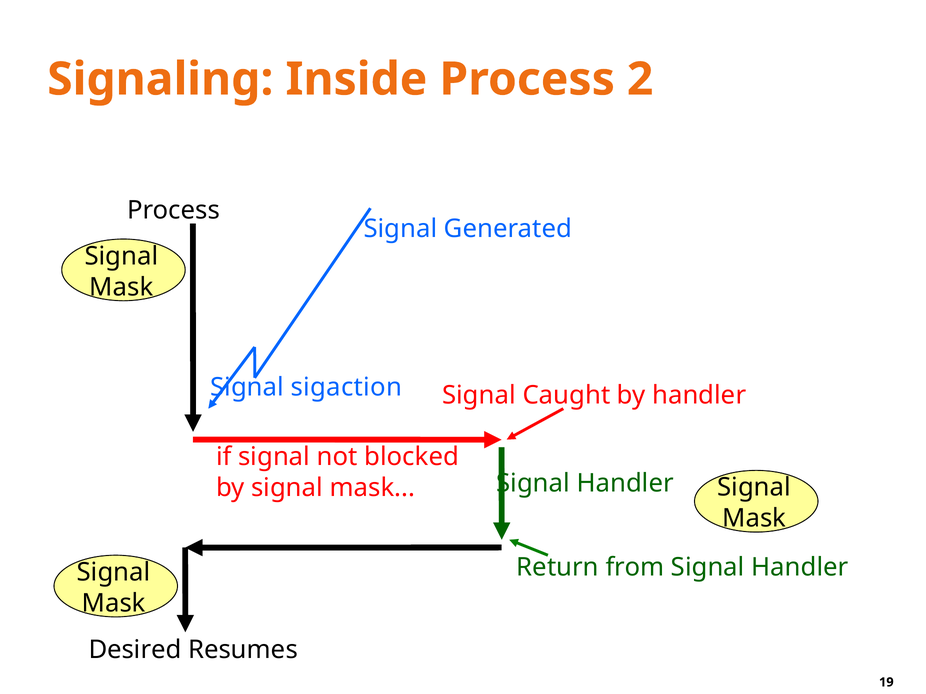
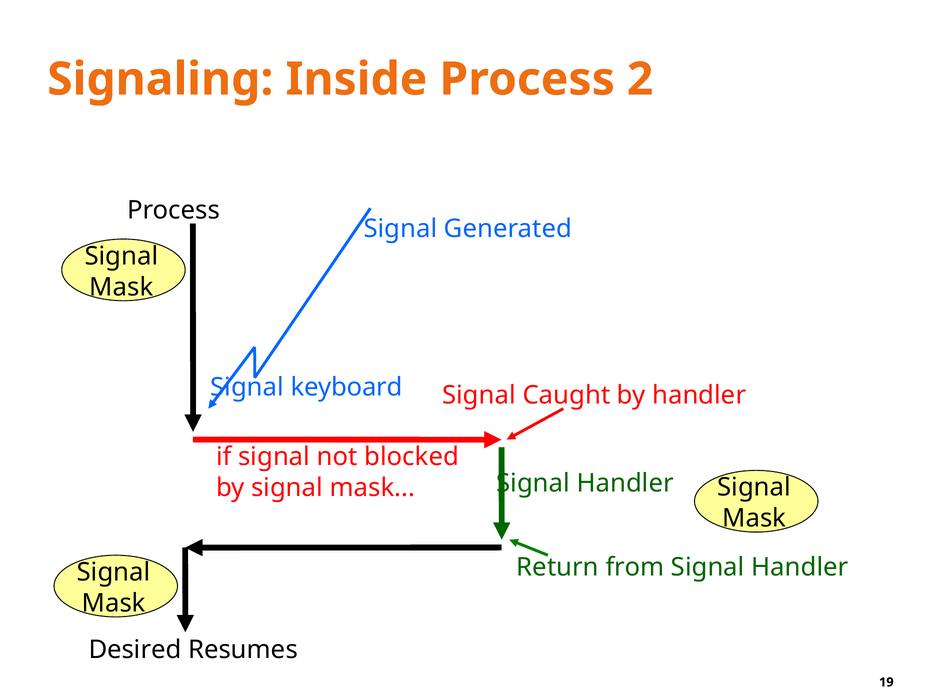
sigaction: sigaction -> keyboard (347, 388)
